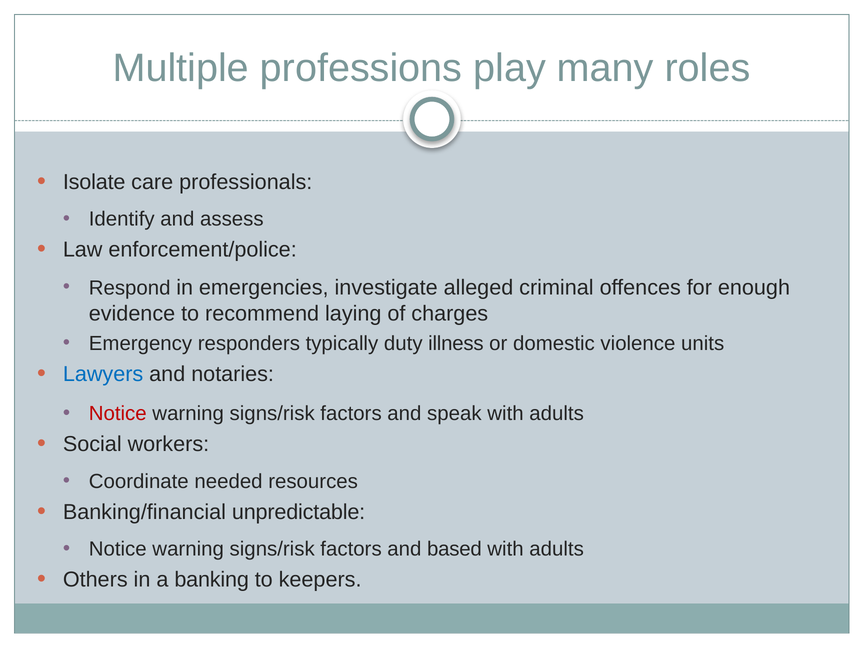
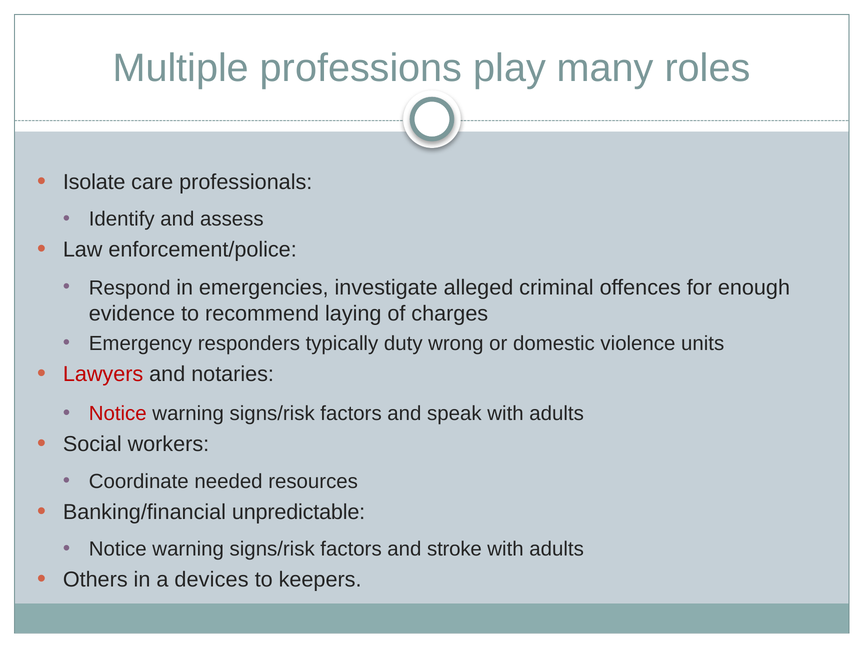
illness: illness -> wrong (456, 343)
Lawyers colour: blue -> red (103, 374)
based: based -> stroke (454, 549)
banking: banking -> devices (211, 580)
